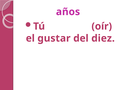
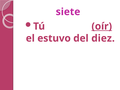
años: años -> siete (68, 12)
oír underline: none -> present (102, 26)
gustar: gustar -> estuvo (54, 38)
